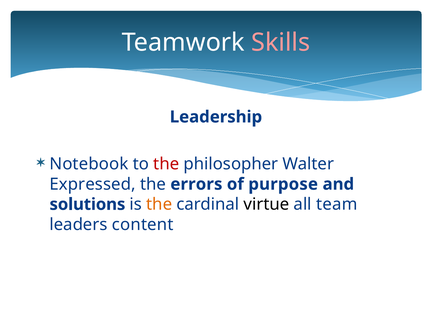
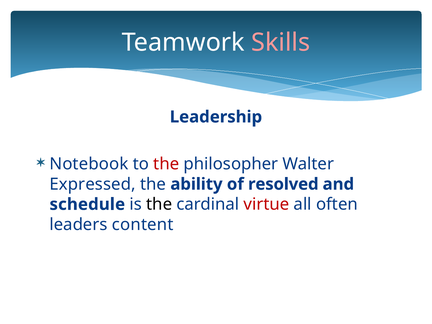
errors: errors -> ability (196, 184)
purpose: purpose -> resolved (283, 184)
solutions: solutions -> schedule (87, 204)
the colour: orange -> black (159, 204)
virtue colour: black -> red (266, 204)
team: team -> often (337, 204)
